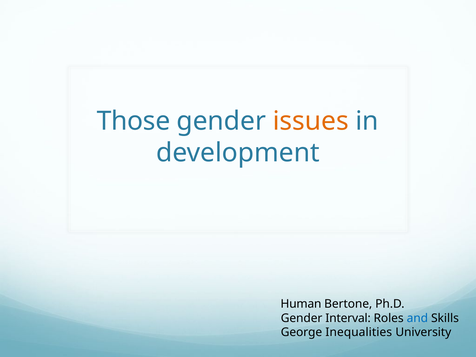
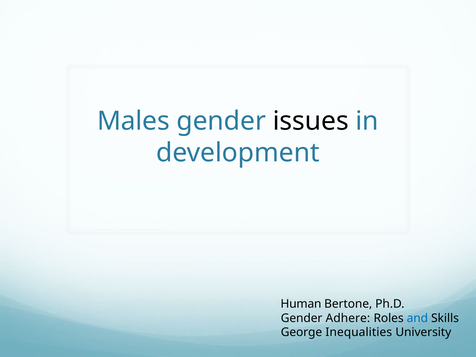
Those: Those -> Males (133, 121)
issues colour: orange -> black (311, 121)
Interval: Interval -> Adhere (348, 318)
